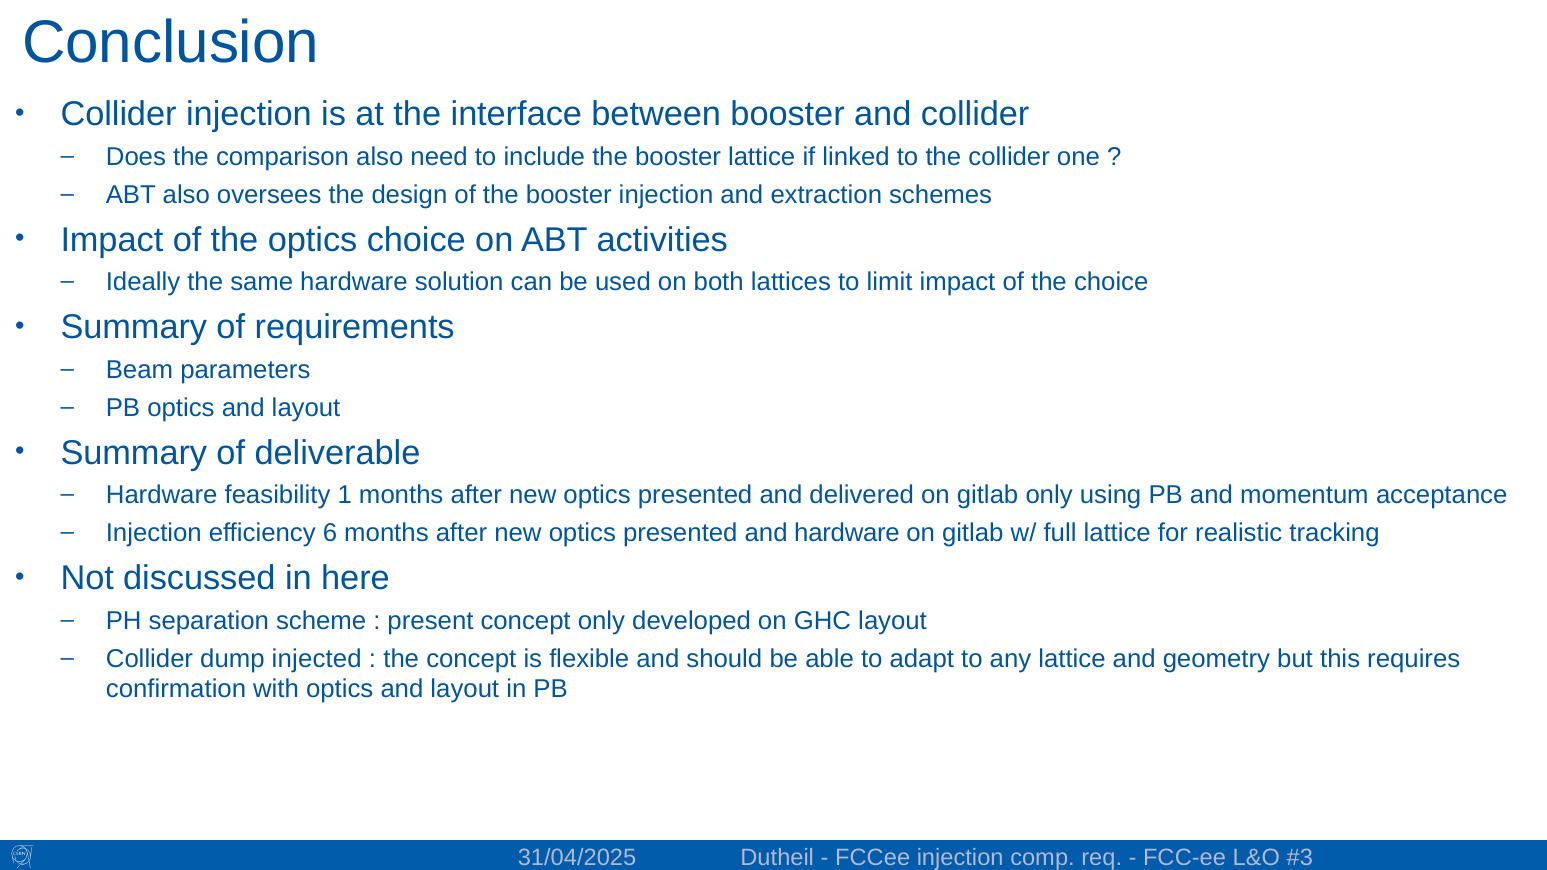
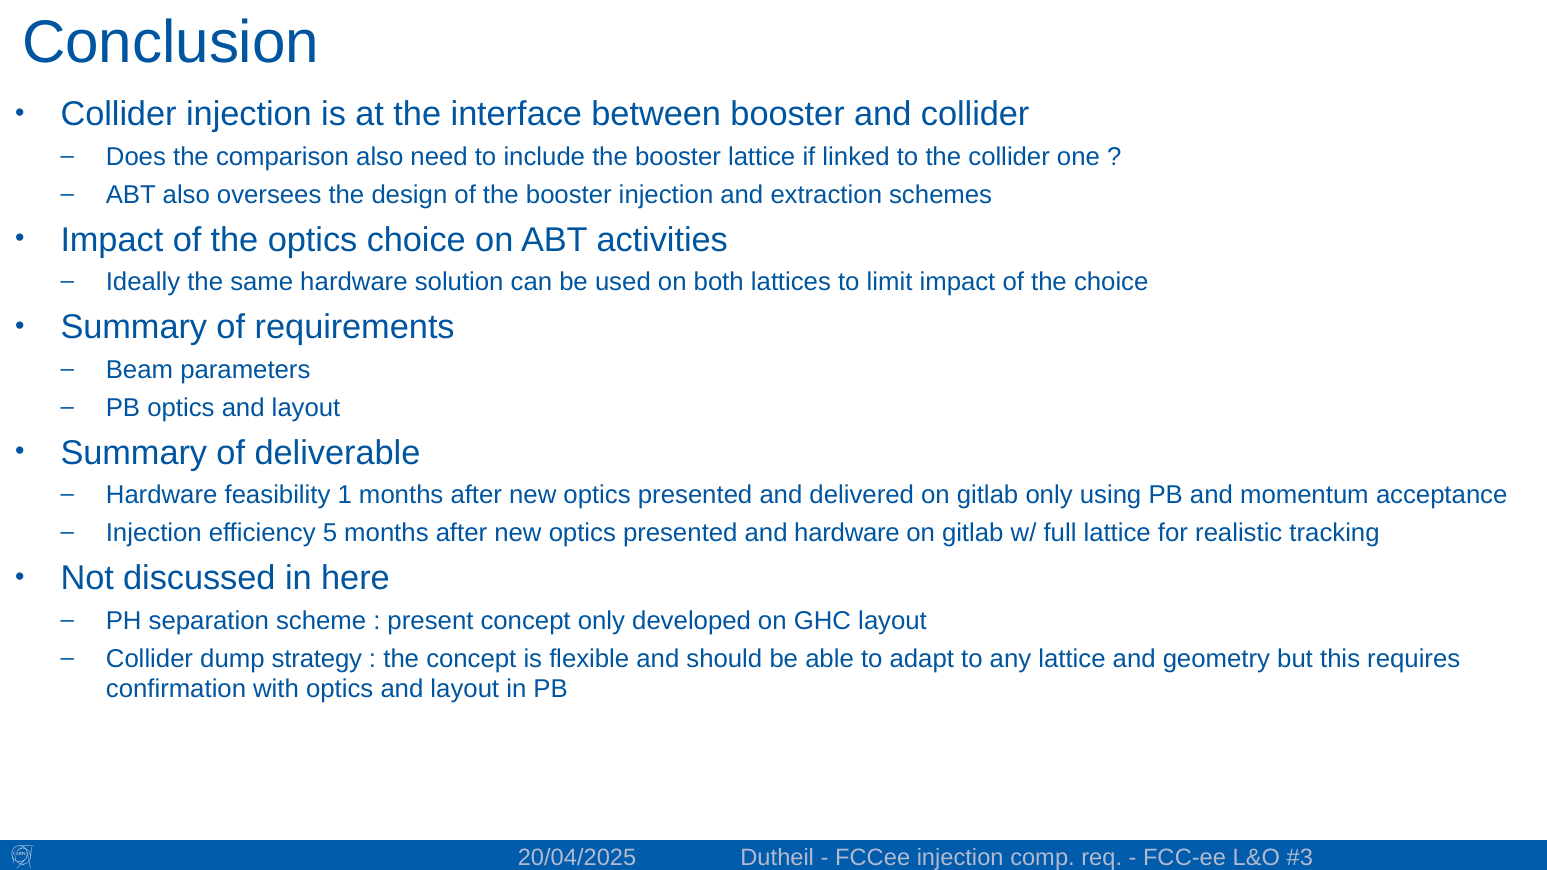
6: 6 -> 5 (330, 533)
injected: injected -> strategy (317, 659)
31/04/2025: 31/04/2025 -> 20/04/2025 (577, 858)
